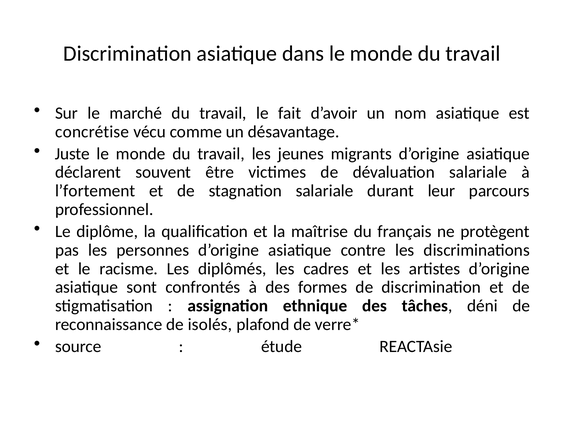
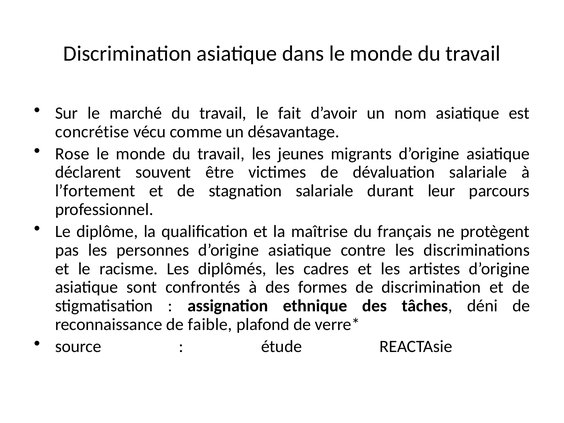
Juste: Juste -> Rose (72, 154)
isolés: isolés -> faible (210, 324)
